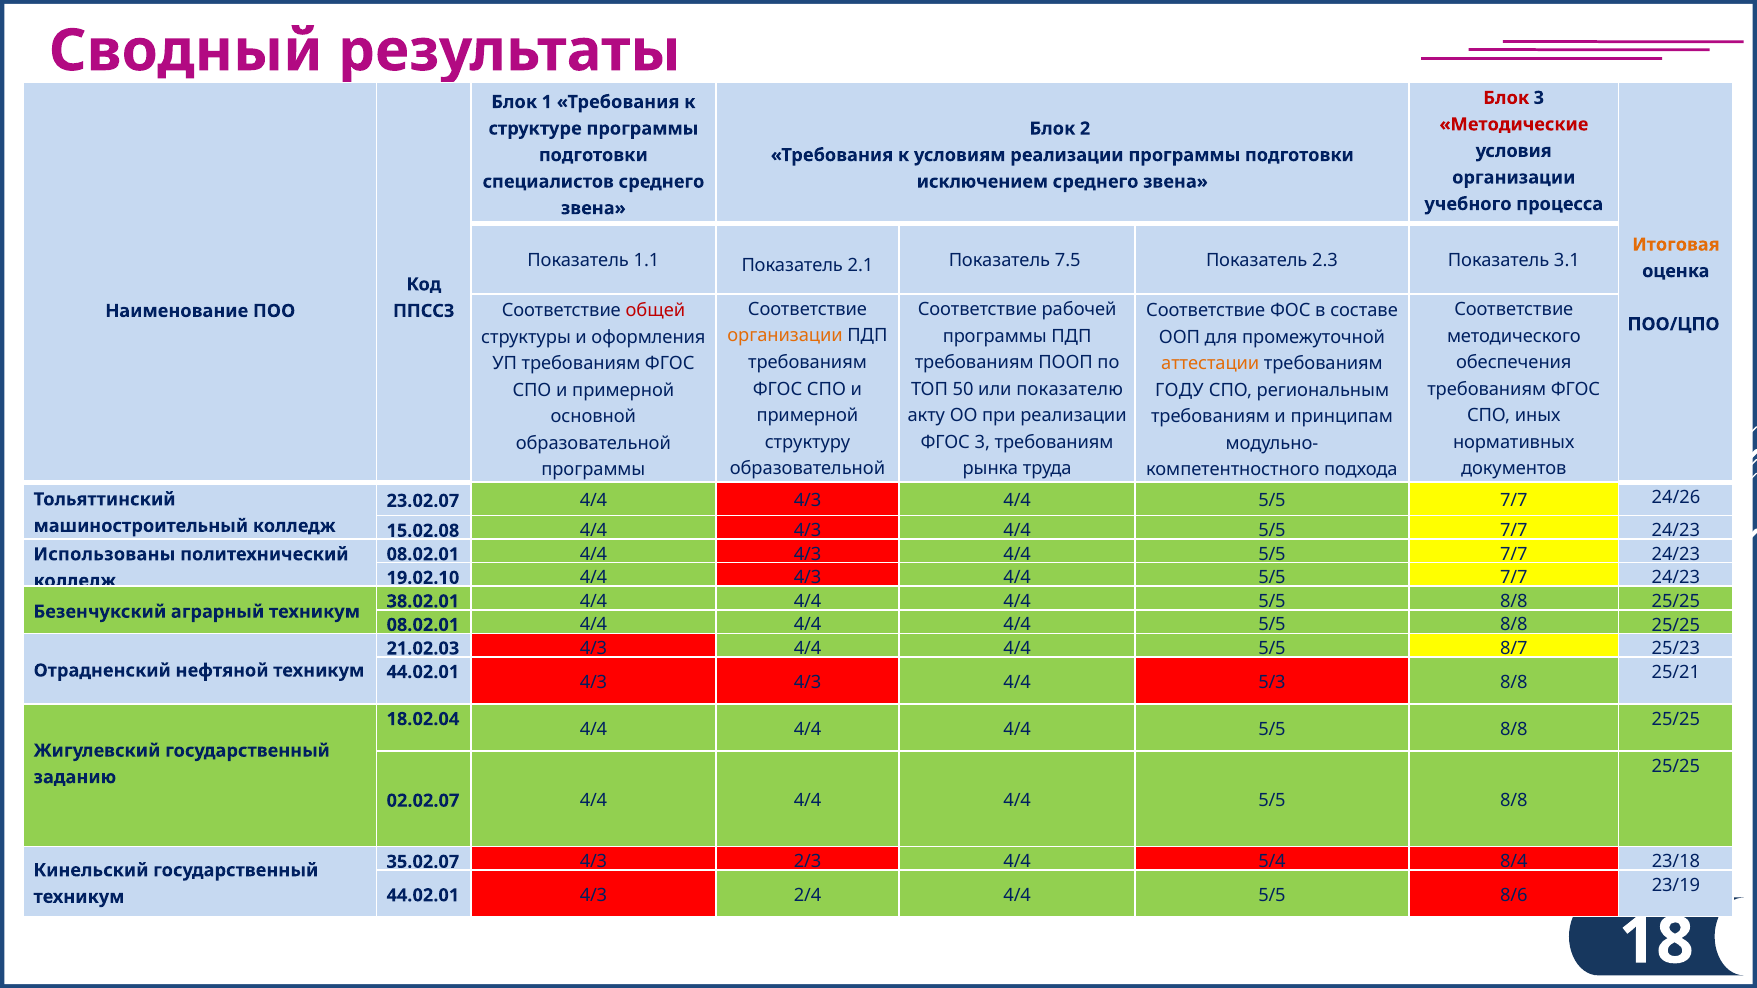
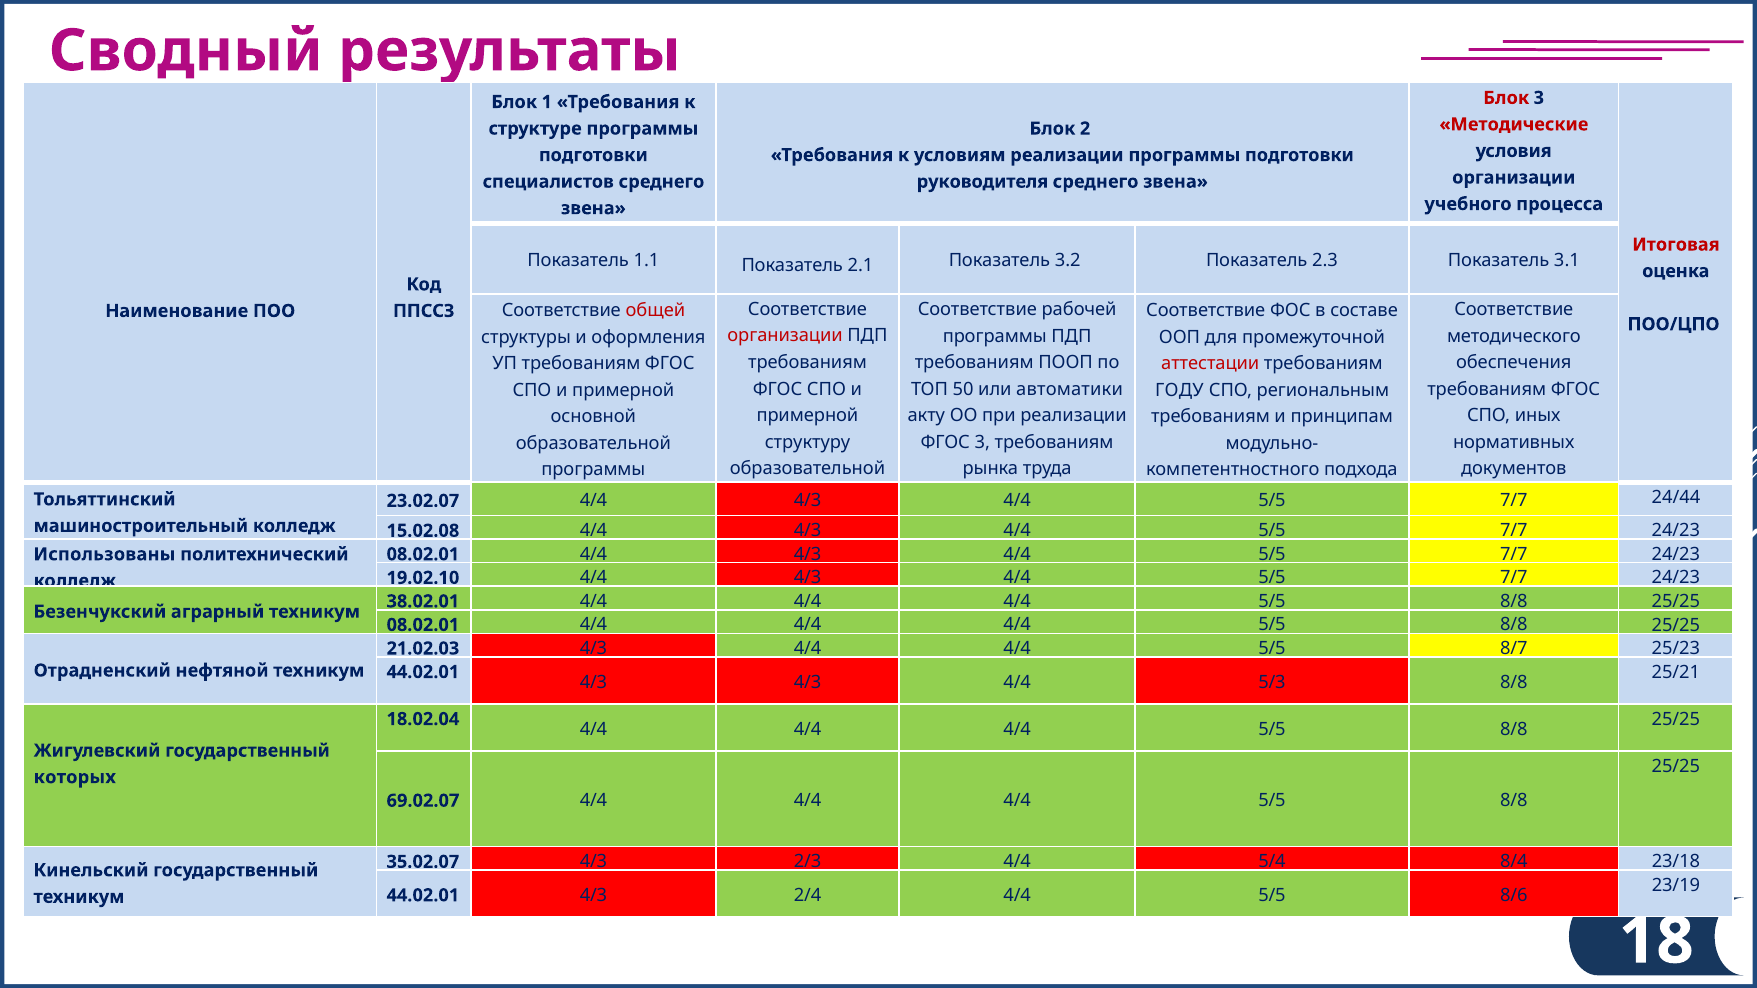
исключением: исключением -> руководителя (982, 182)
Итоговая colour: orange -> red (1676, 245)
7.5: 7.5 -> 3.2 (1068, 261)
организации colour: orange -> red (785, 336)
аттестации colour: orange -> red (1210, 364)
показателю: показателю -> автоматики (1070, 389)
24/26: 24/26 -> 24/44 (1676, 498)
заданию: заданию -> которых (75, 777)
02.02.07: 02.02.07 -> 69.02.07 (423, 801)
